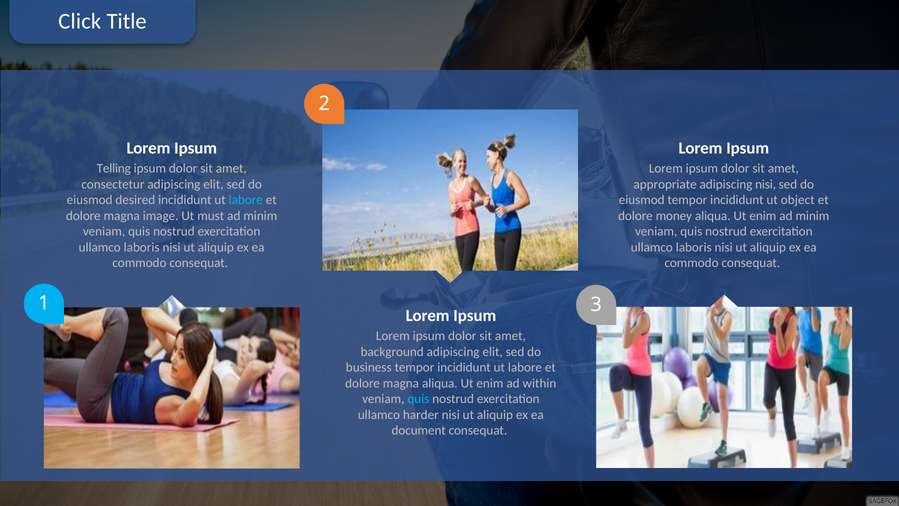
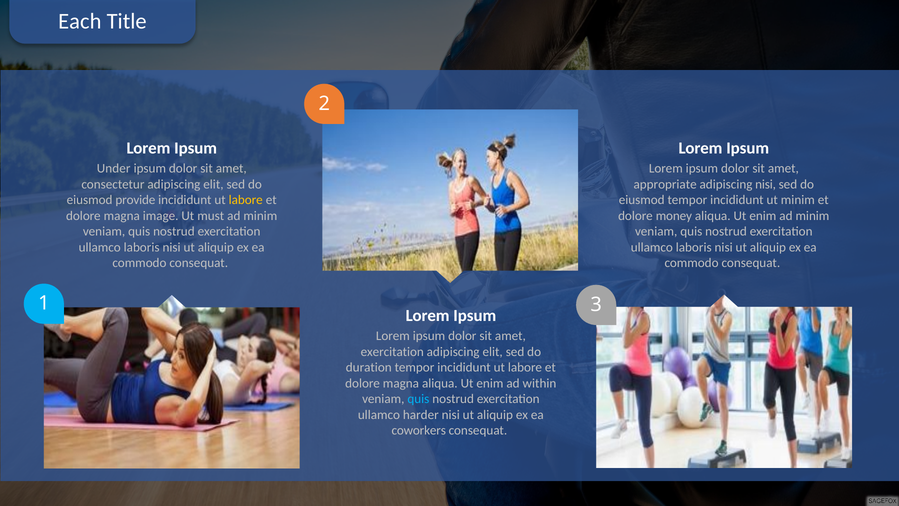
Click: Click -> Each (80, 21)
Telling: Telling -> Under (114, 168)
desired: desired -> provide (135, 200)
labore colour: light blue -> yellow (246, 200)
ut object: object -> minim (798, 200)
background: background -> exercitation (392, 352)
business: business -> duration (369, 367)
document: document -> coworkers (419, 430)
